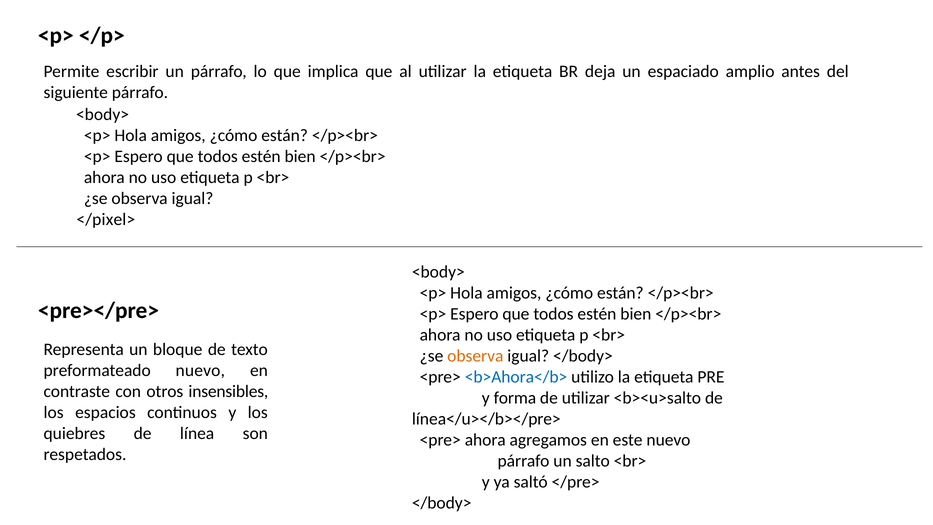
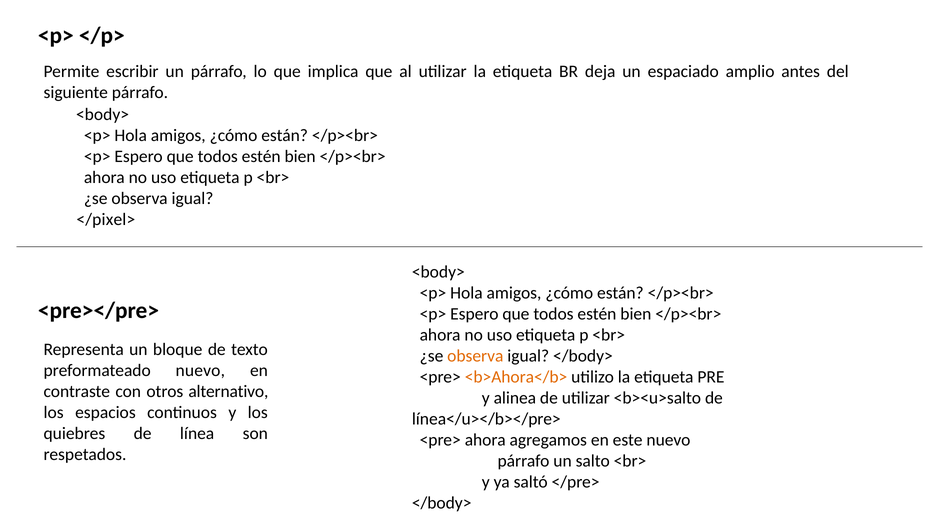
<b>Ahora</b> colour: blue -> orange (516, 377)
insensibles: insensibles -> alternativo (228, 391)
forma: forma -> alinea (515, 398)
